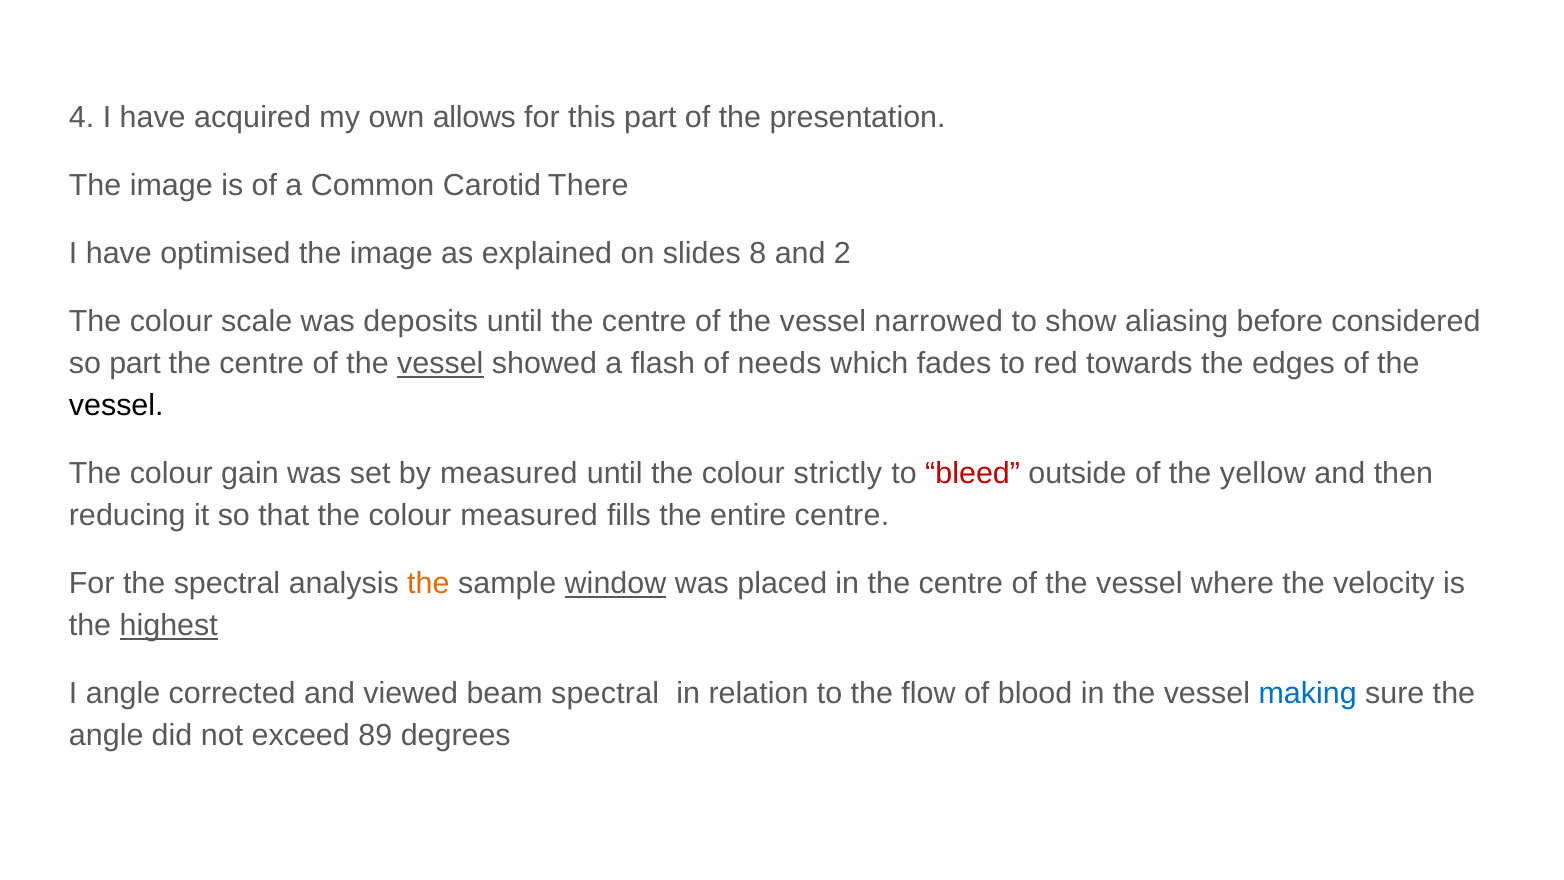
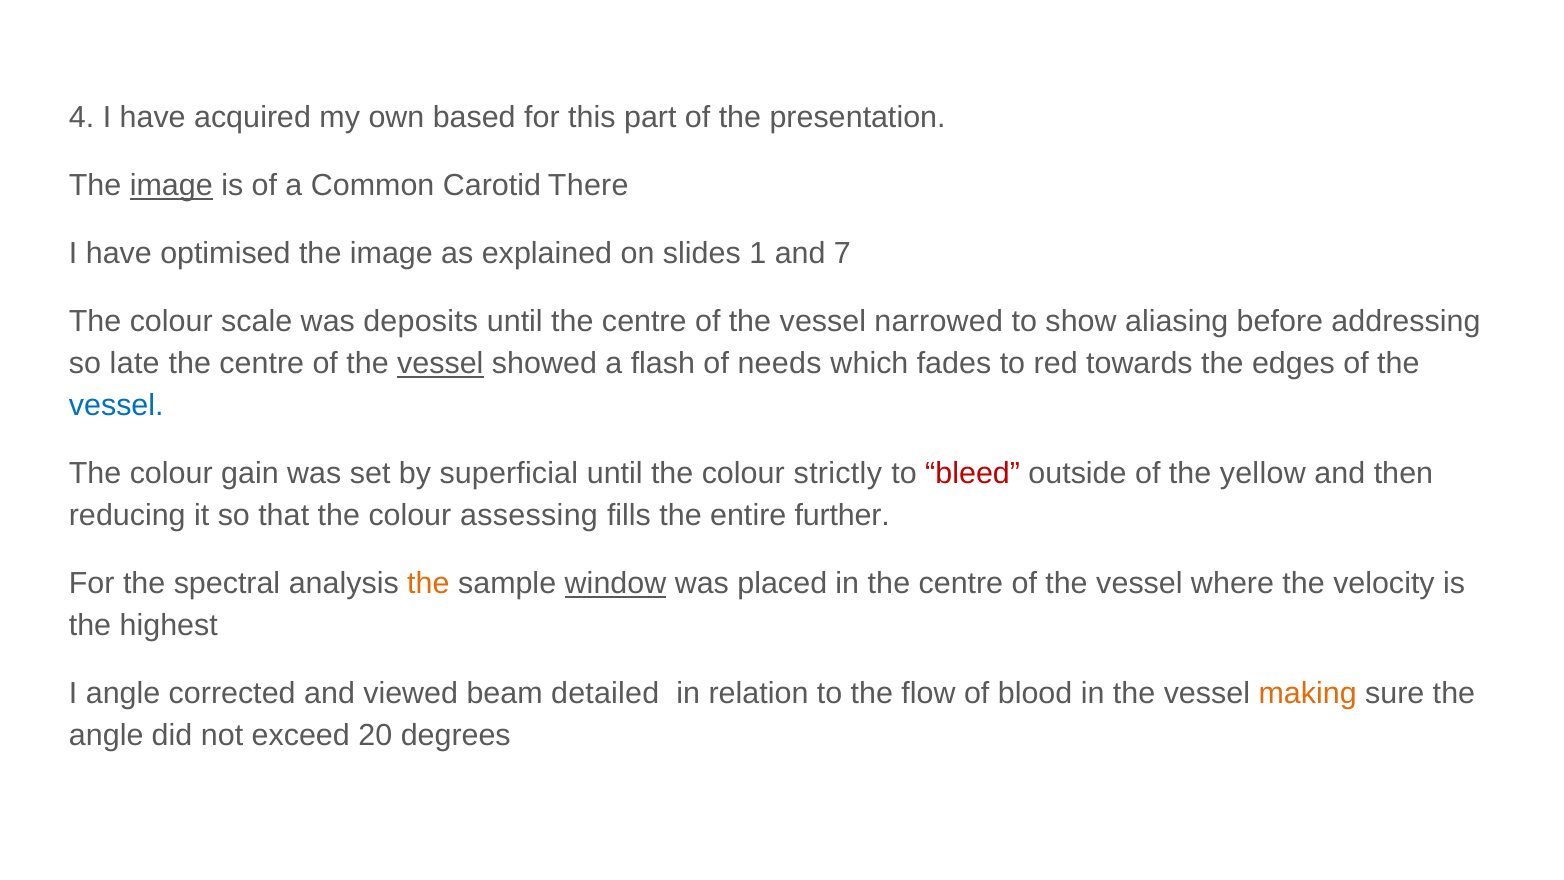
allows: allows -> based (474, 118)
image underline: none -> present (171, 186)
8: 8 -> 1 (758, 254)
2: 2 -> 7 (842, 254)
considered: considered -> addressing (1406, 322)
so part: part -> late (135, 364)
vessel colour: black -> blue (116, 406)
by measured: measured -> superficial (509, 474)
colour measured: measured -> assessing (529, 516)
entire centre: centre -> further (842, 516)
highest underline: present -> none (169, 626)
beam spectral: spectral -> detailed (605, 694)
making colour: blue -> orange (1308, 694)
89: 89 -> 20 (375, 735)
